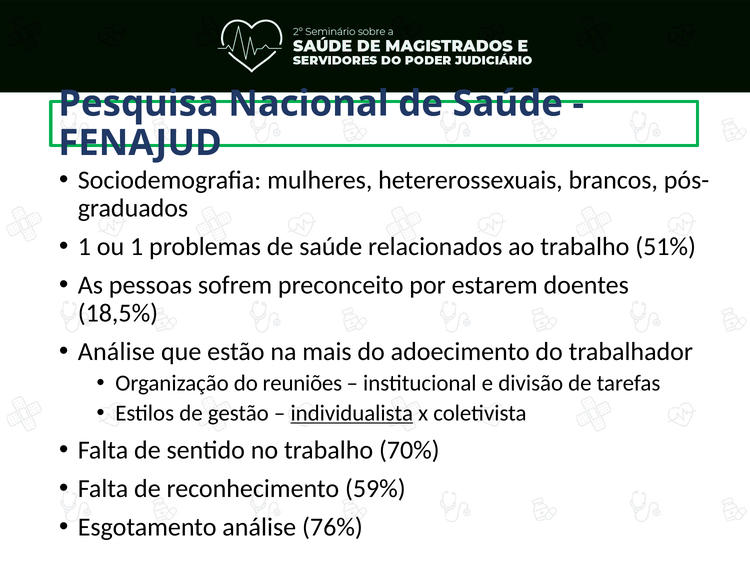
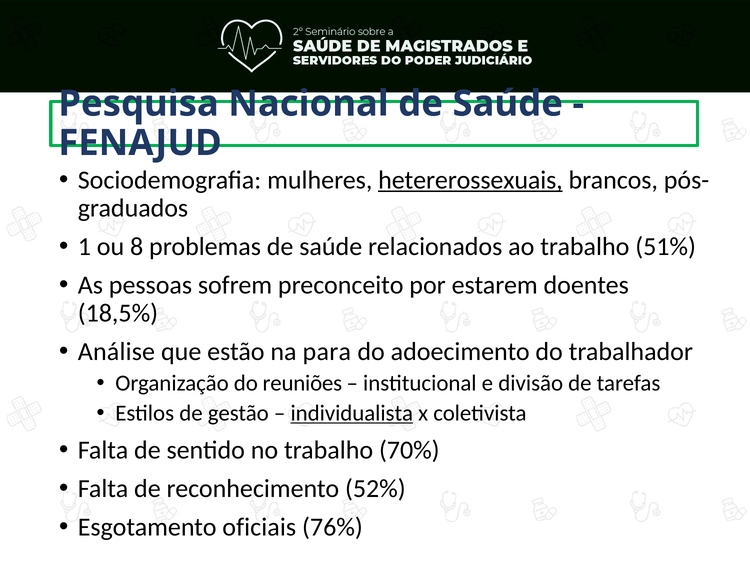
hetererossexuais underline: none -> present (470, 180)
ou 1: 1 -> 8 (137, 247)
mais: mais -> para (327, 352)
59%: 59% -> 52% (375, 489)
Esgotamento análise: análise -> oficiais (259, 527)
